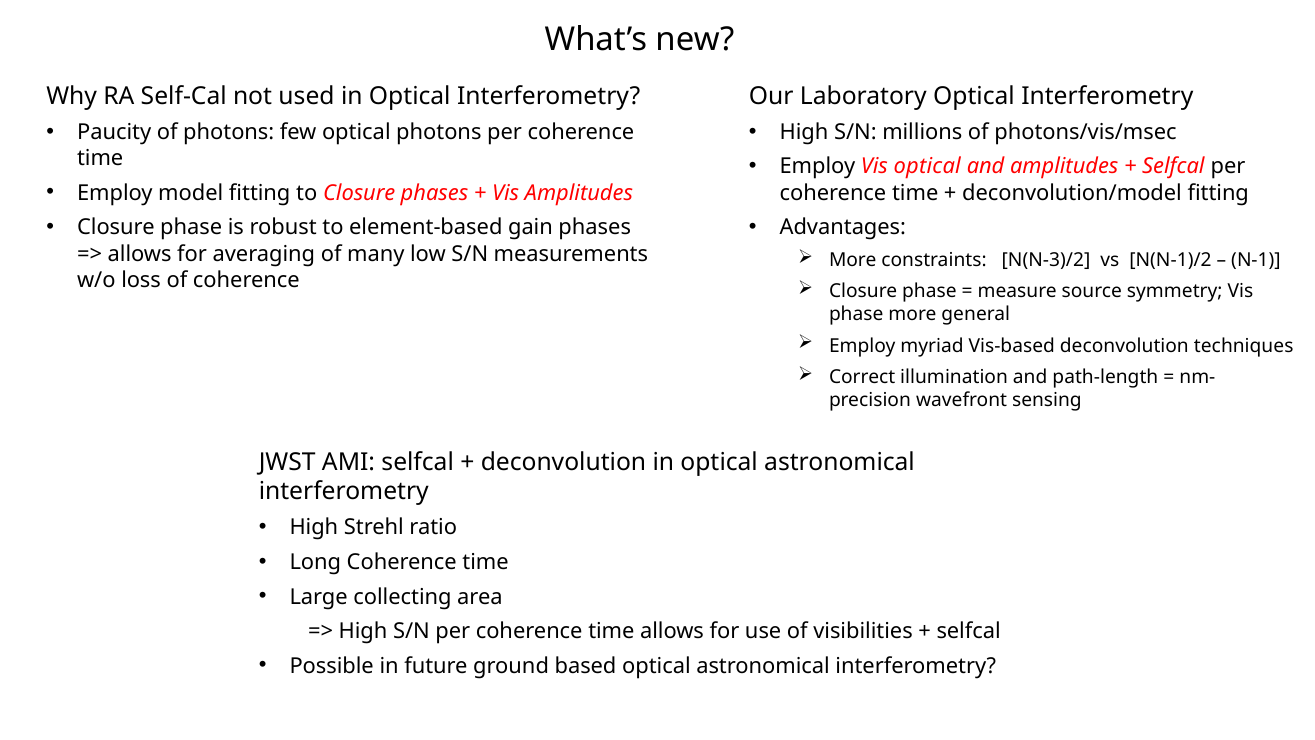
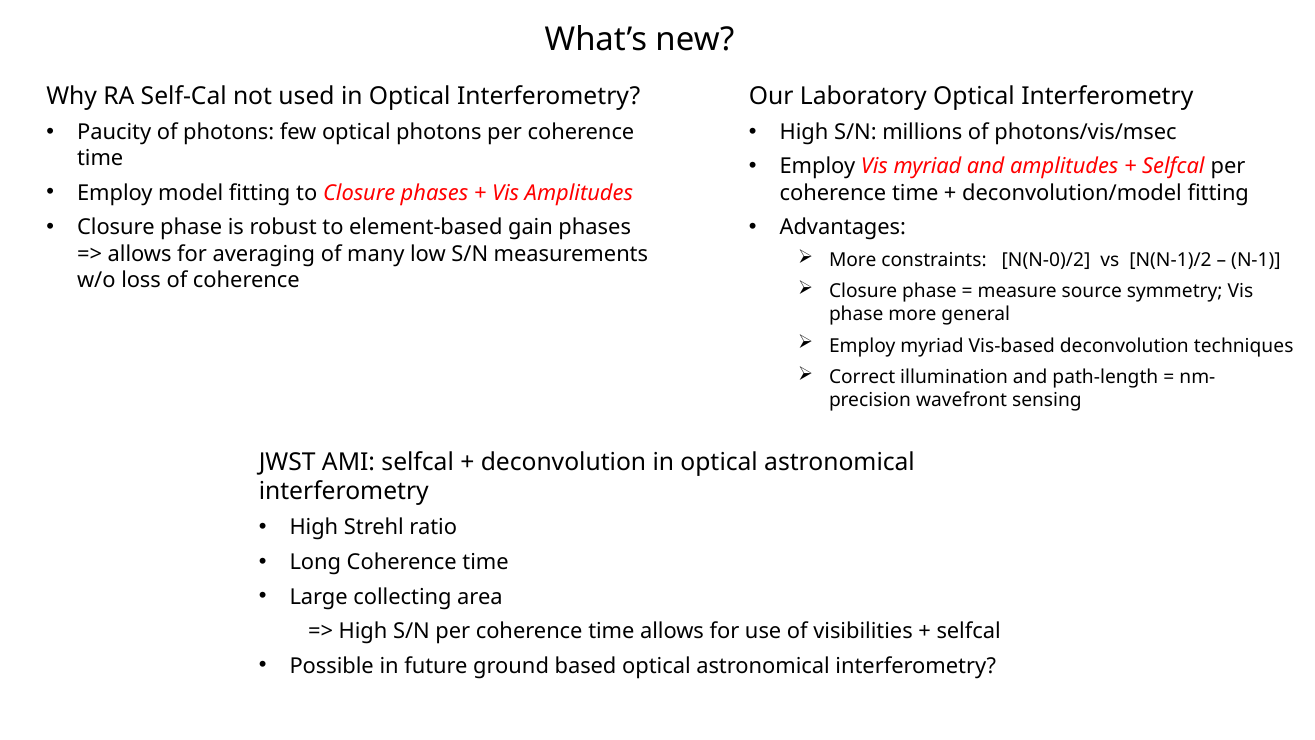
Vis optical: optical -> myriad (927, 167)
N(N-3)/2: N(N-3)/2 -> N(N-0)/2 (1046, 260)
